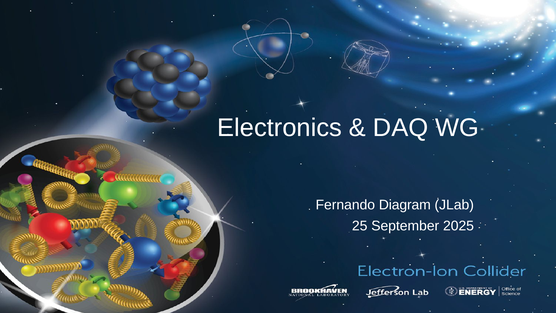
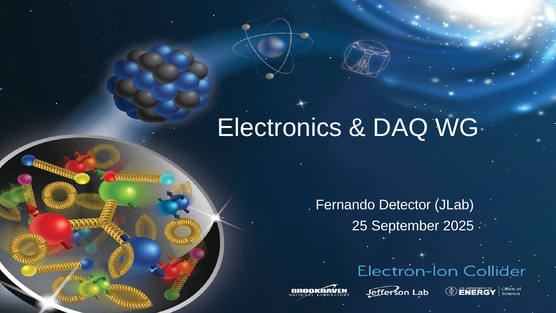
Diagram: Diagram -> Detector (405, 205)
